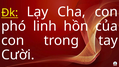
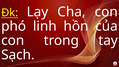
Cười: Cười -> Sạch (18, 55)
